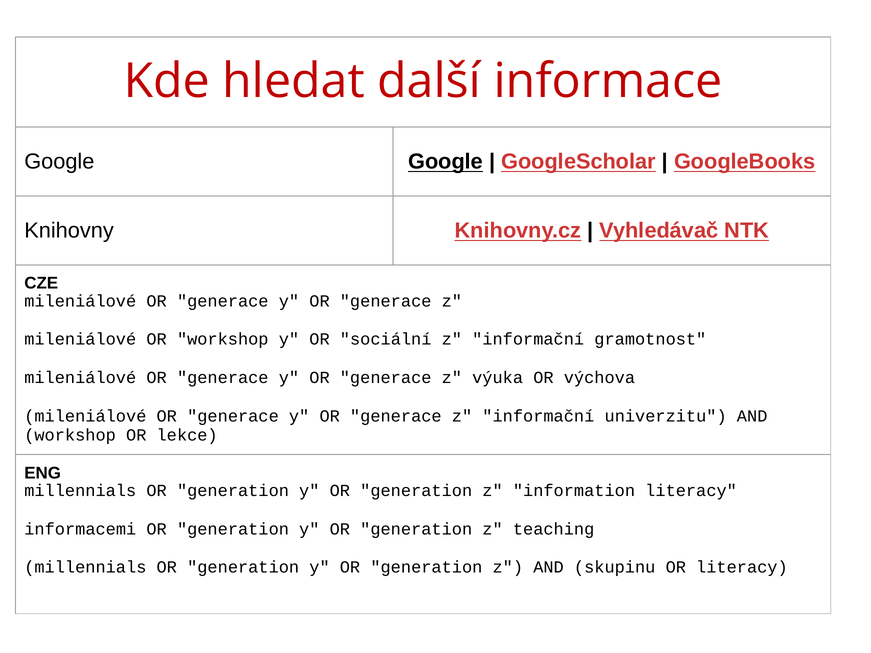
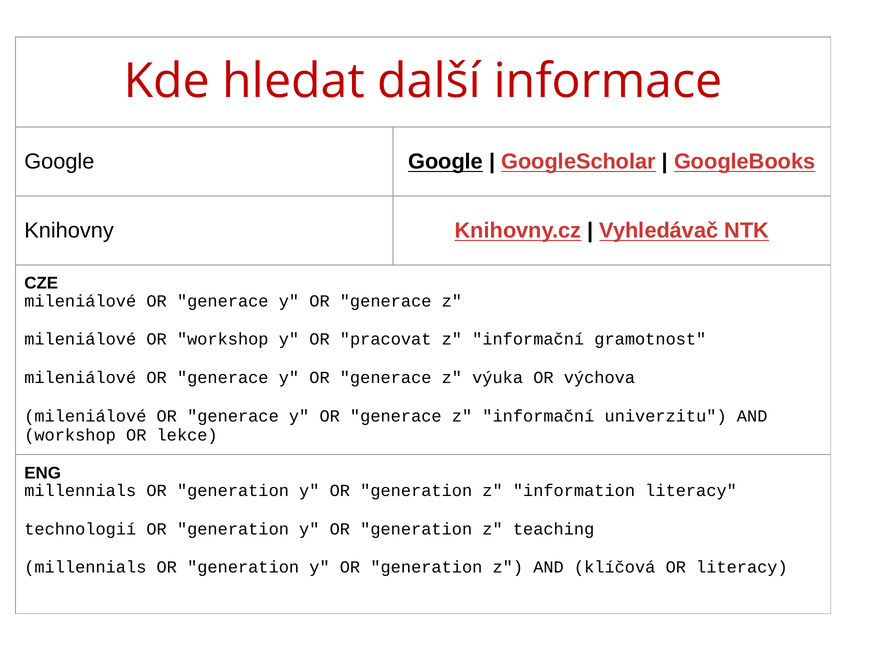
sociální: sociální -> pracovat (386, 340)
informacemi: informacemi -> technologií (80, 529)
skupinu: skupinu -> klíčová (615, 568)
